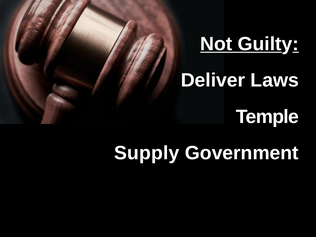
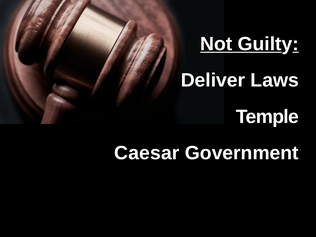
Supply: Supply -> Caesar (147, 153)
